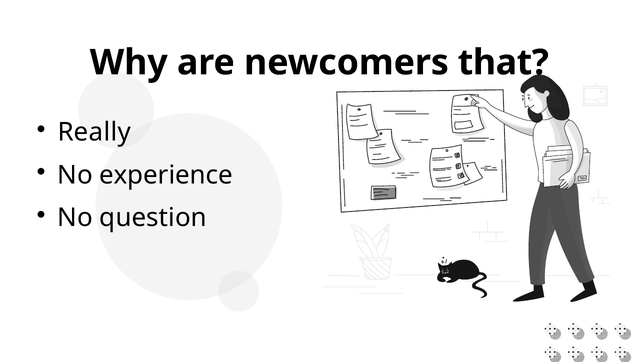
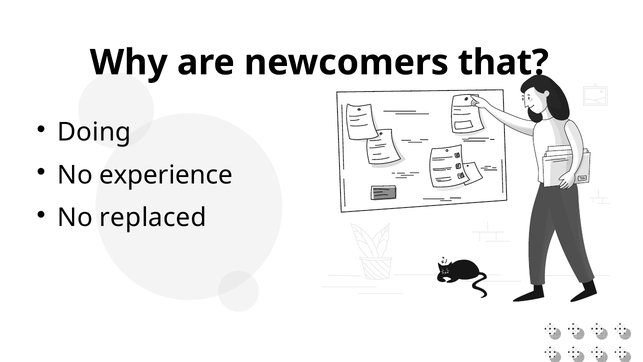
Really: Really -> Doing (94, 132)
question: question -> replaced (153, 217)
